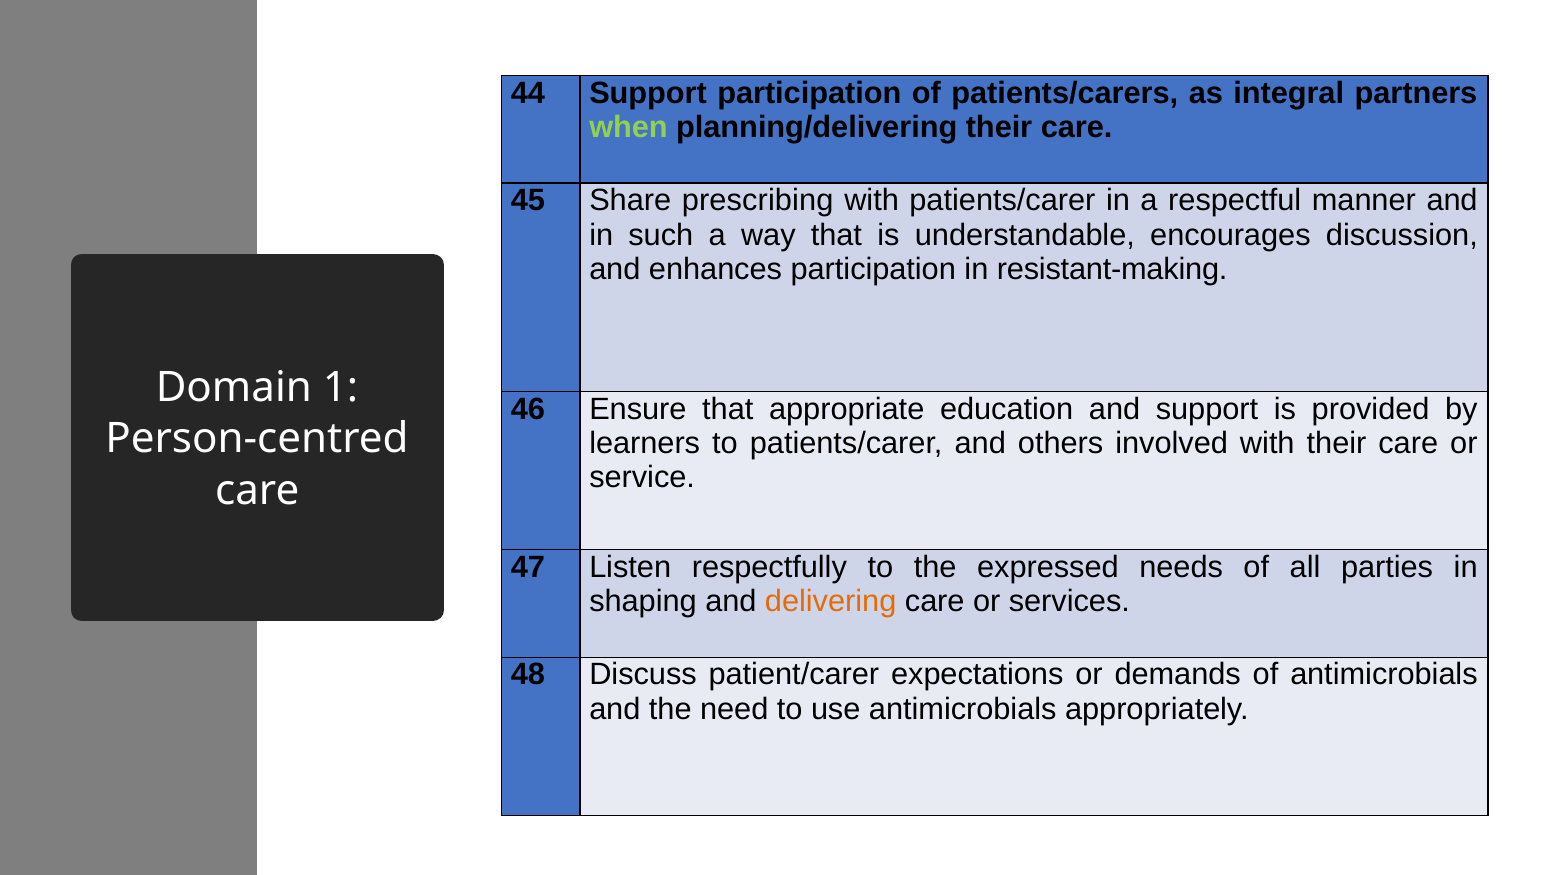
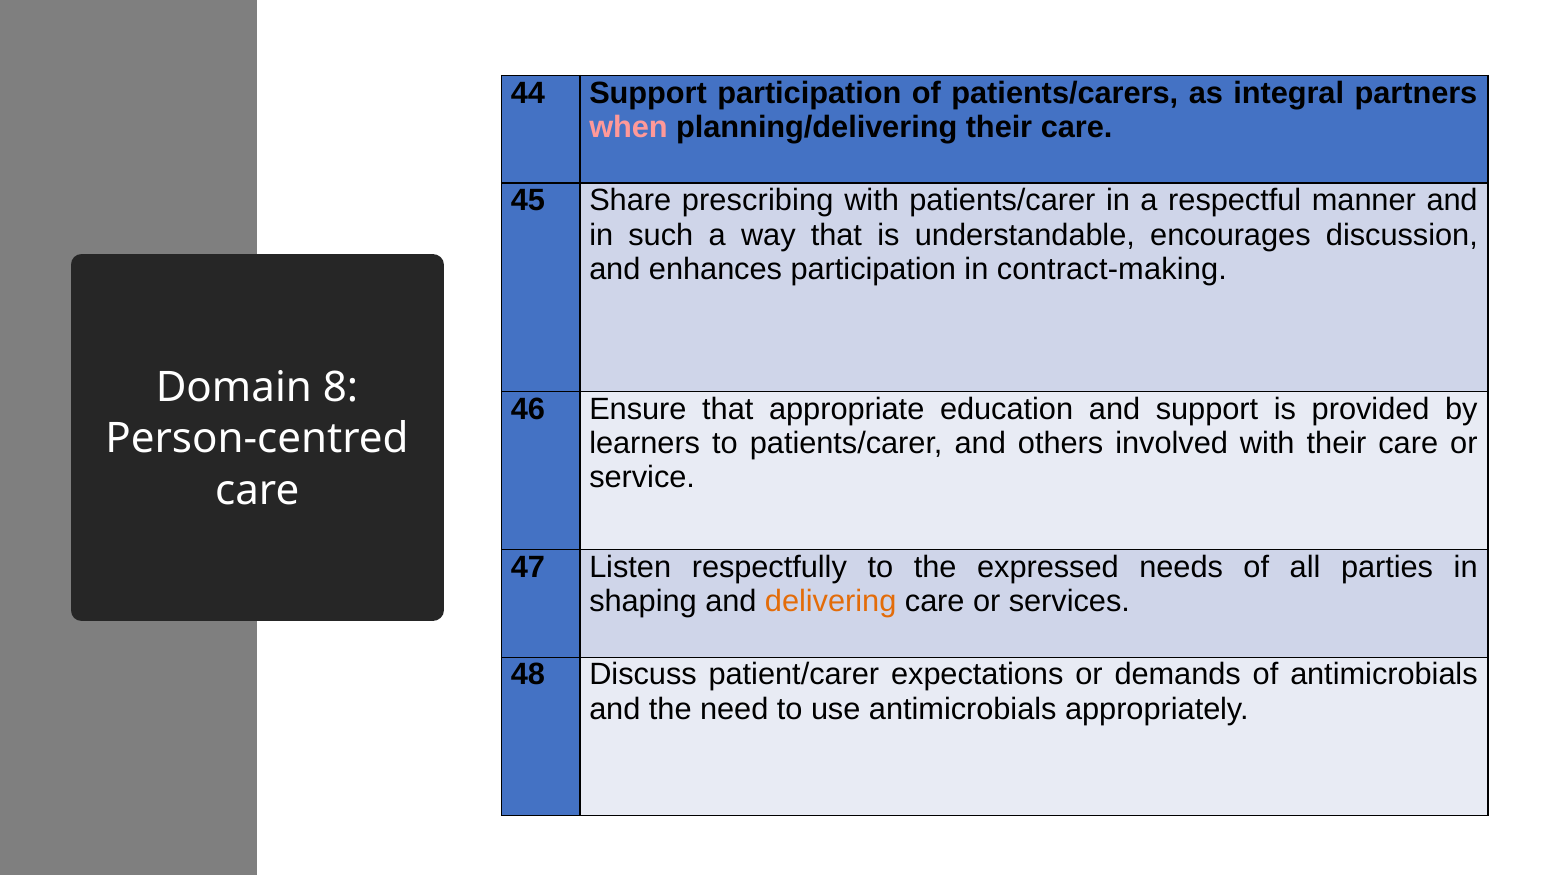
when colour: light green -> pink (629, 127)
resistant-making: resistant-making -> contract-making (1112, 269)
1: 1 -> 8 (340, 387)
